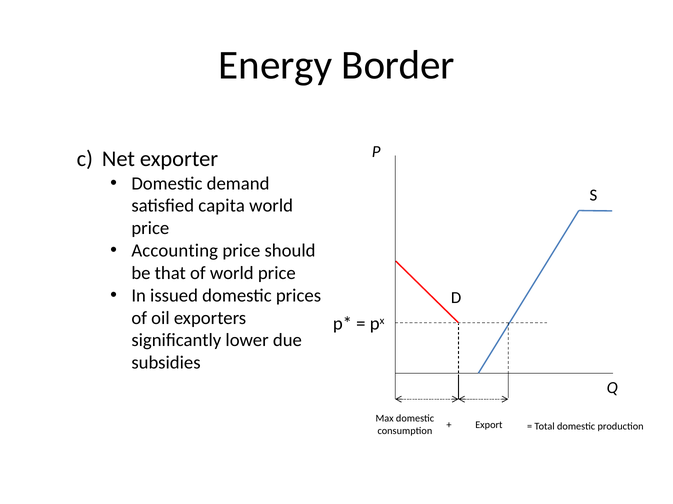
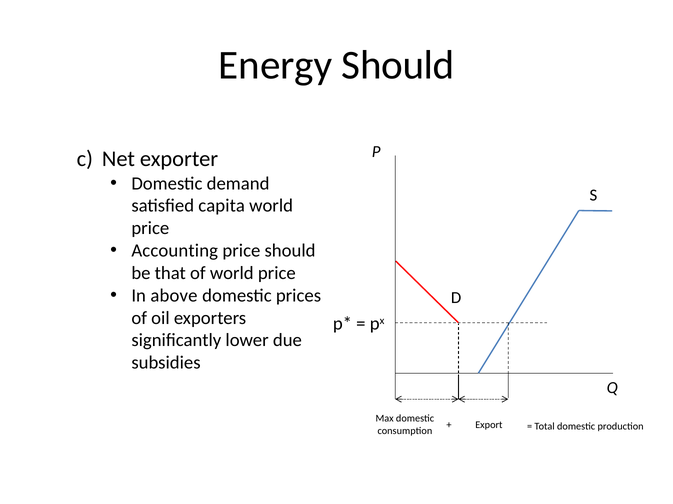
Energy Border: Border -> Should (398, 65)
issued: issued -> above (174, 296)
